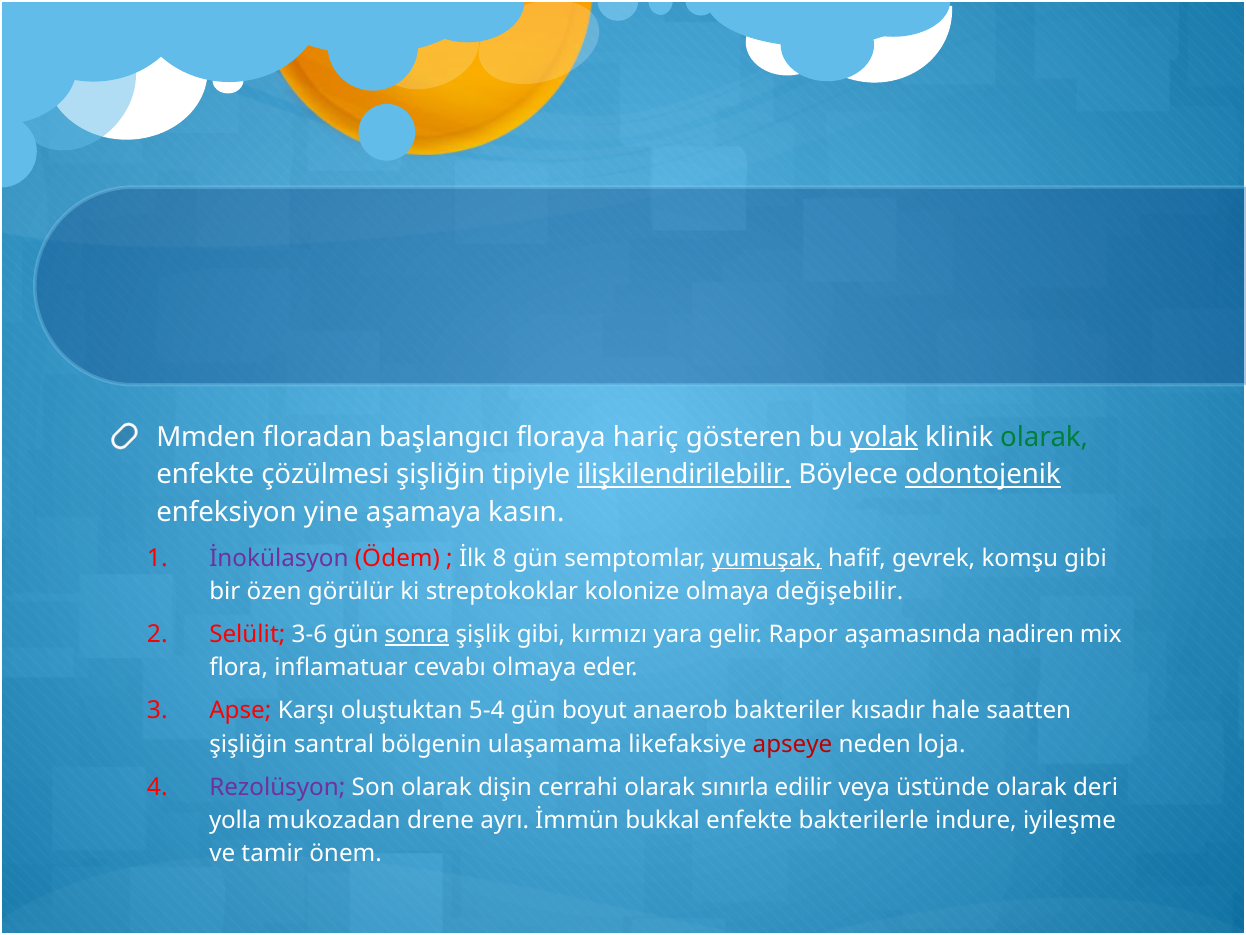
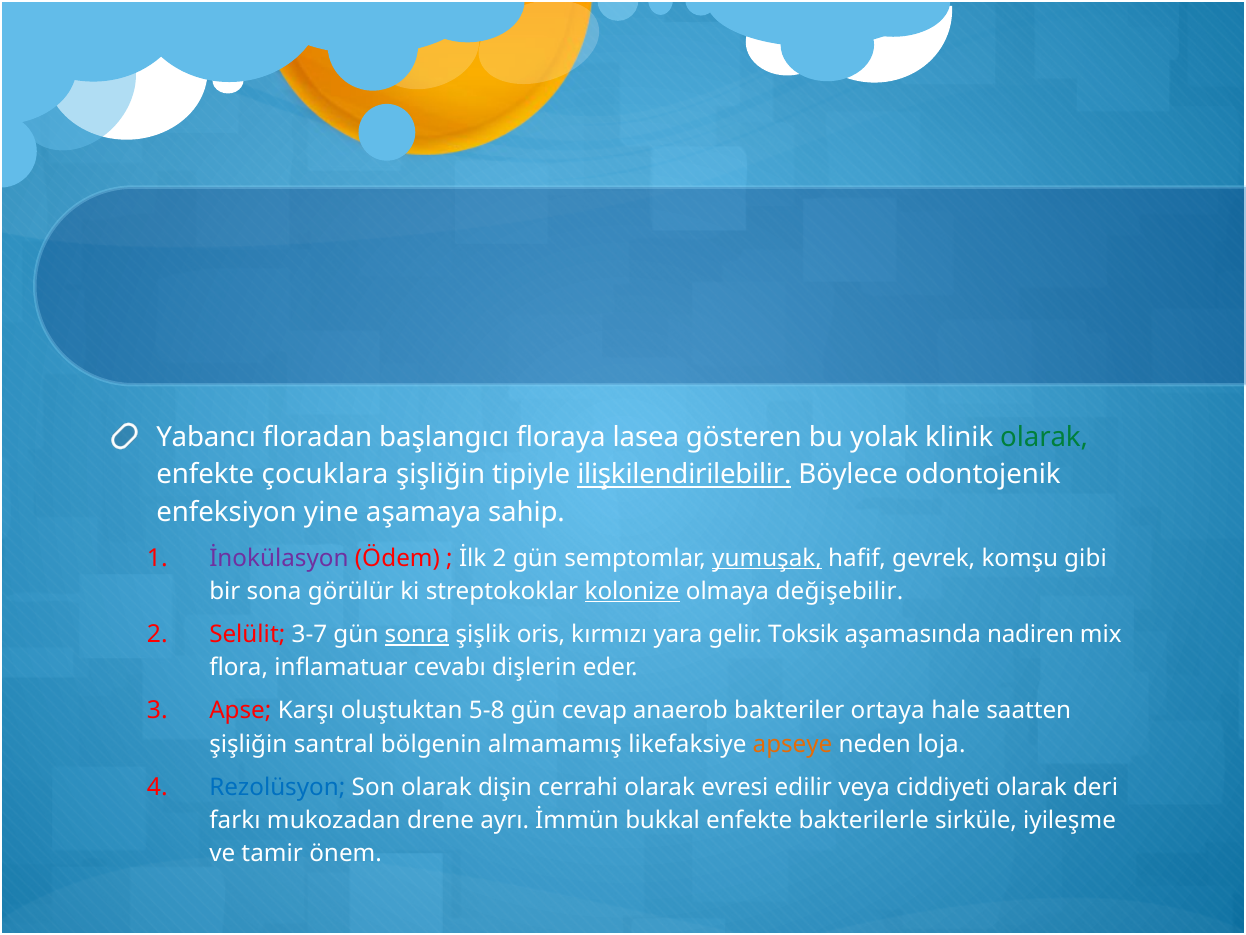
Mmden: Mmden -> Yabancı (206, 437)
hariç: hariç -> lasea (646, 437)
yolak underline: present -> none (884, 437)
çözülmesi: çözülmesi -> çocuklara (325, 475)
odontojenik underline: present -> none (983, 475)
kasın: kasın -> sahip (526, 512)
İlk 8: 8 -> 2 (500, 558)
özen: özen -> sona (274, 591)
kolonize underline: none -> present (632, 591)
3-6: 3-6 -> 3-7 (309, 634)
şişlik gibi: gibi -> oris (541, 634)
Rapor: Rapor -> Toksik (803, 634)
cevabı olmaya: olmaya -> dişlerin (534, 667)
5-4: 5-4 -> 5-8 (487, 711)
boyut: boyut -> cevap (594, 711)
kısadır: kısadır -> ortaya (888, 711)
ulaşamama: ulaşamama -> almamamış (555, 744)
apseye colour: red -> orange (792, 744)
Rezolüsyon colour: purple -> blue (277, 787)
sınırla: sınırla -> evresi (735, 787)
üstünde: üstünde -> ciddiyeti (943, 787)
yolla: yolla -> farkı (235, 820)
indure: indure -> sirküle (976, 820)
